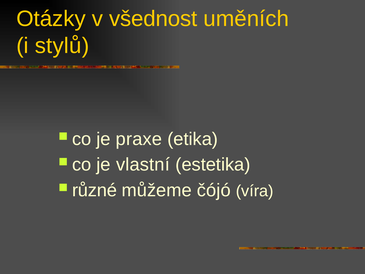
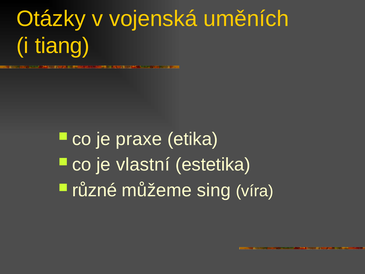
všednost: všednost -> vojenská (153, 19)
stylů: stylů -> tiang (62, 46)
čójó: čójó -> sing (214, 190)
